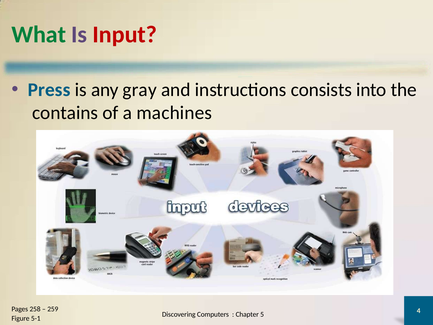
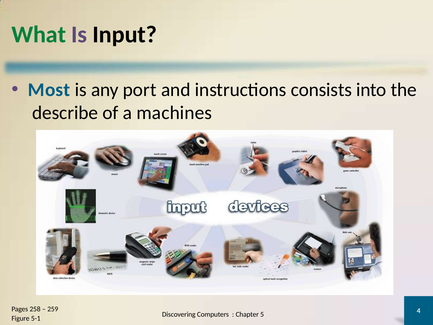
Input colour: red -> black (125, 34)
Press: Press -> Most (49, 90)
gray: gray -> port (140, 90)
contains: contains -> describe (65, 113)
